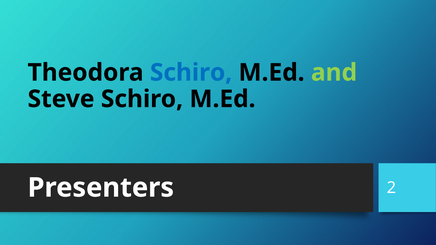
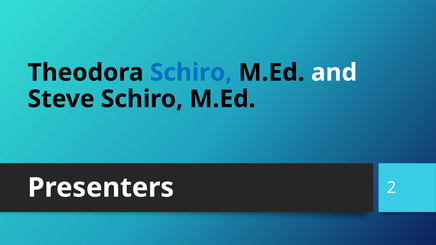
and colour: light green -> white (334, 73)
